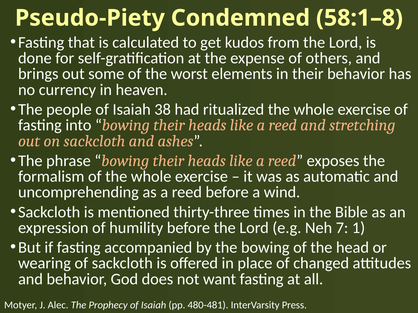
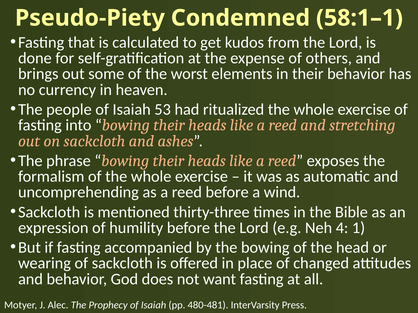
58:1–8: 58:1–8 -> 58:1–1 (359, 18)
38: 38 -> 53 (163, 110)
7: 7 -> 4 (342, 228)
